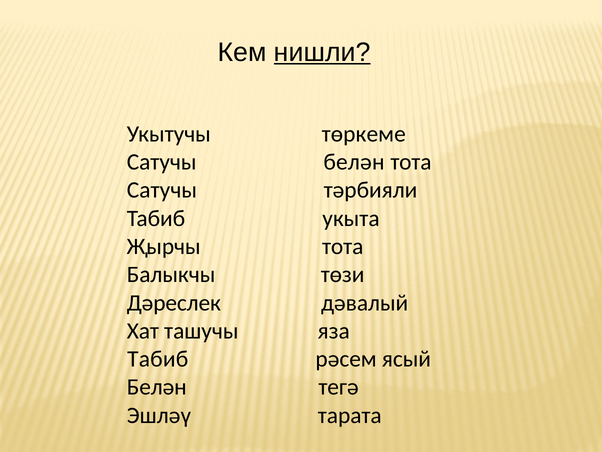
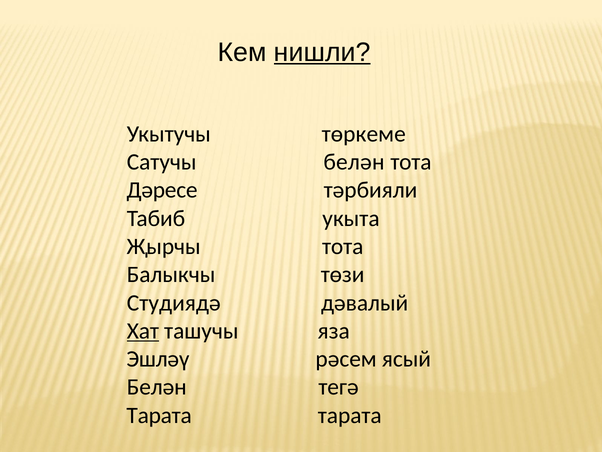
Сатучы: Сатучы -> Дәресе (162, 190)
Дәреслек: Дәреслек -> Студиядә (174, 302)
Хат underline: none -> present (143, 331)
Табиб: Табиб -> Эшләү (158, 359)
Эшләү: Эшләү -> Тарата (159, 415)
